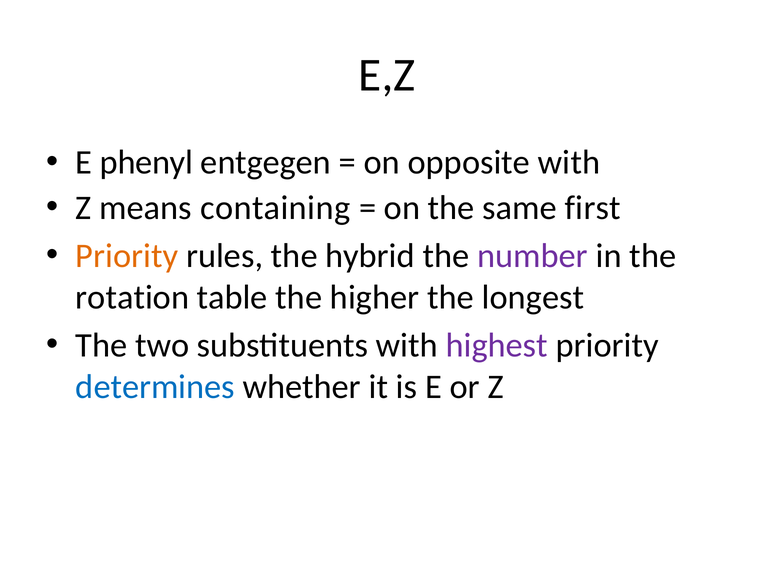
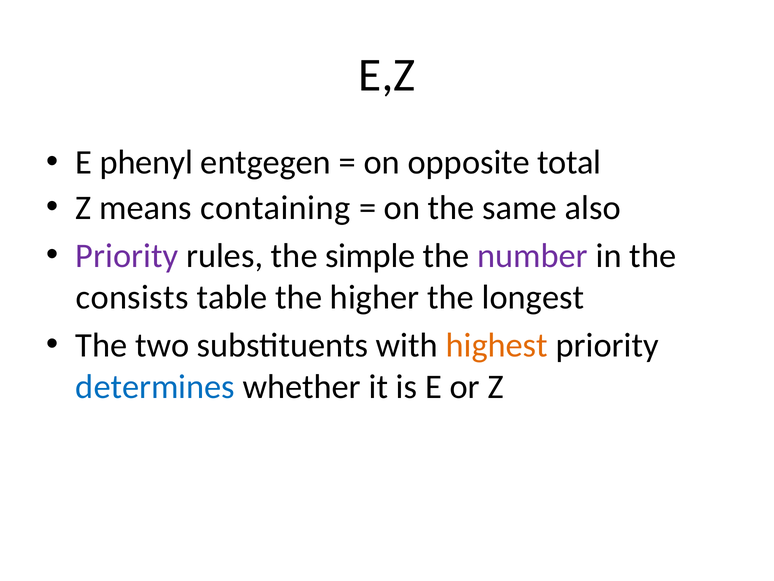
opposite with: with -> total (569, 162)
first: first -> also (593, 207)
Priority colour: orange -> purple (127, 256)
hybrid: hybrid -> simple (370, 256)
rotation: rotation -> consists (132, 297)
highest colour: purple -> orange (497, 345)
